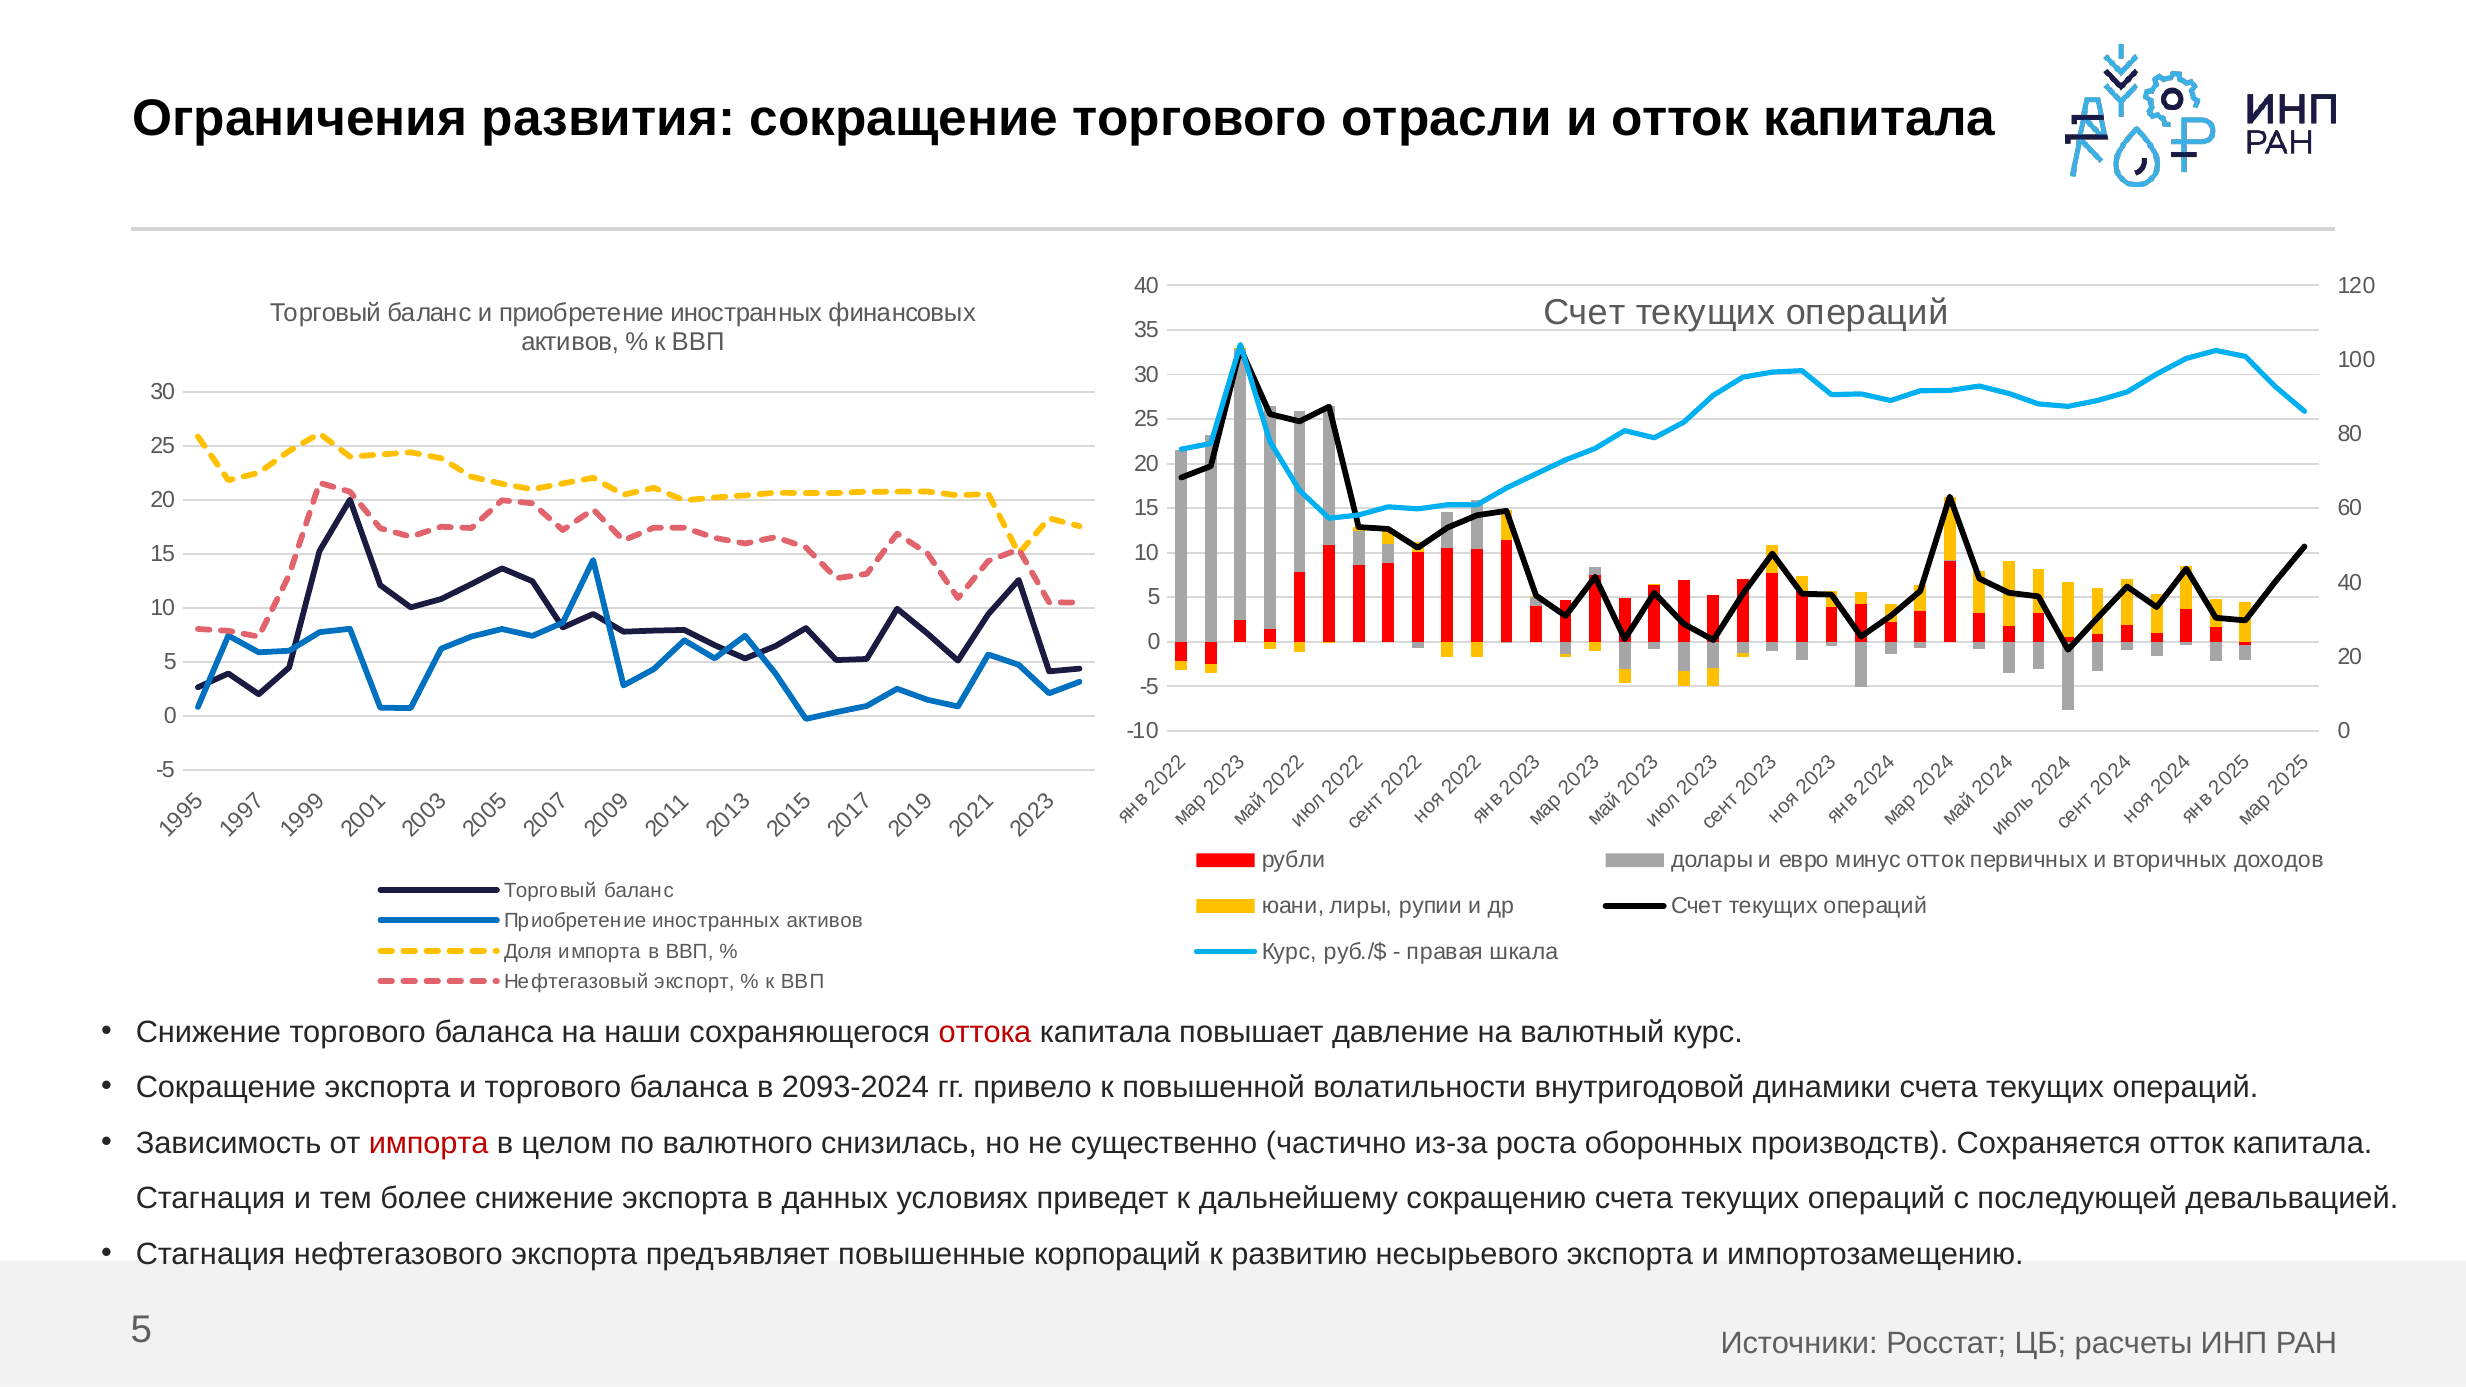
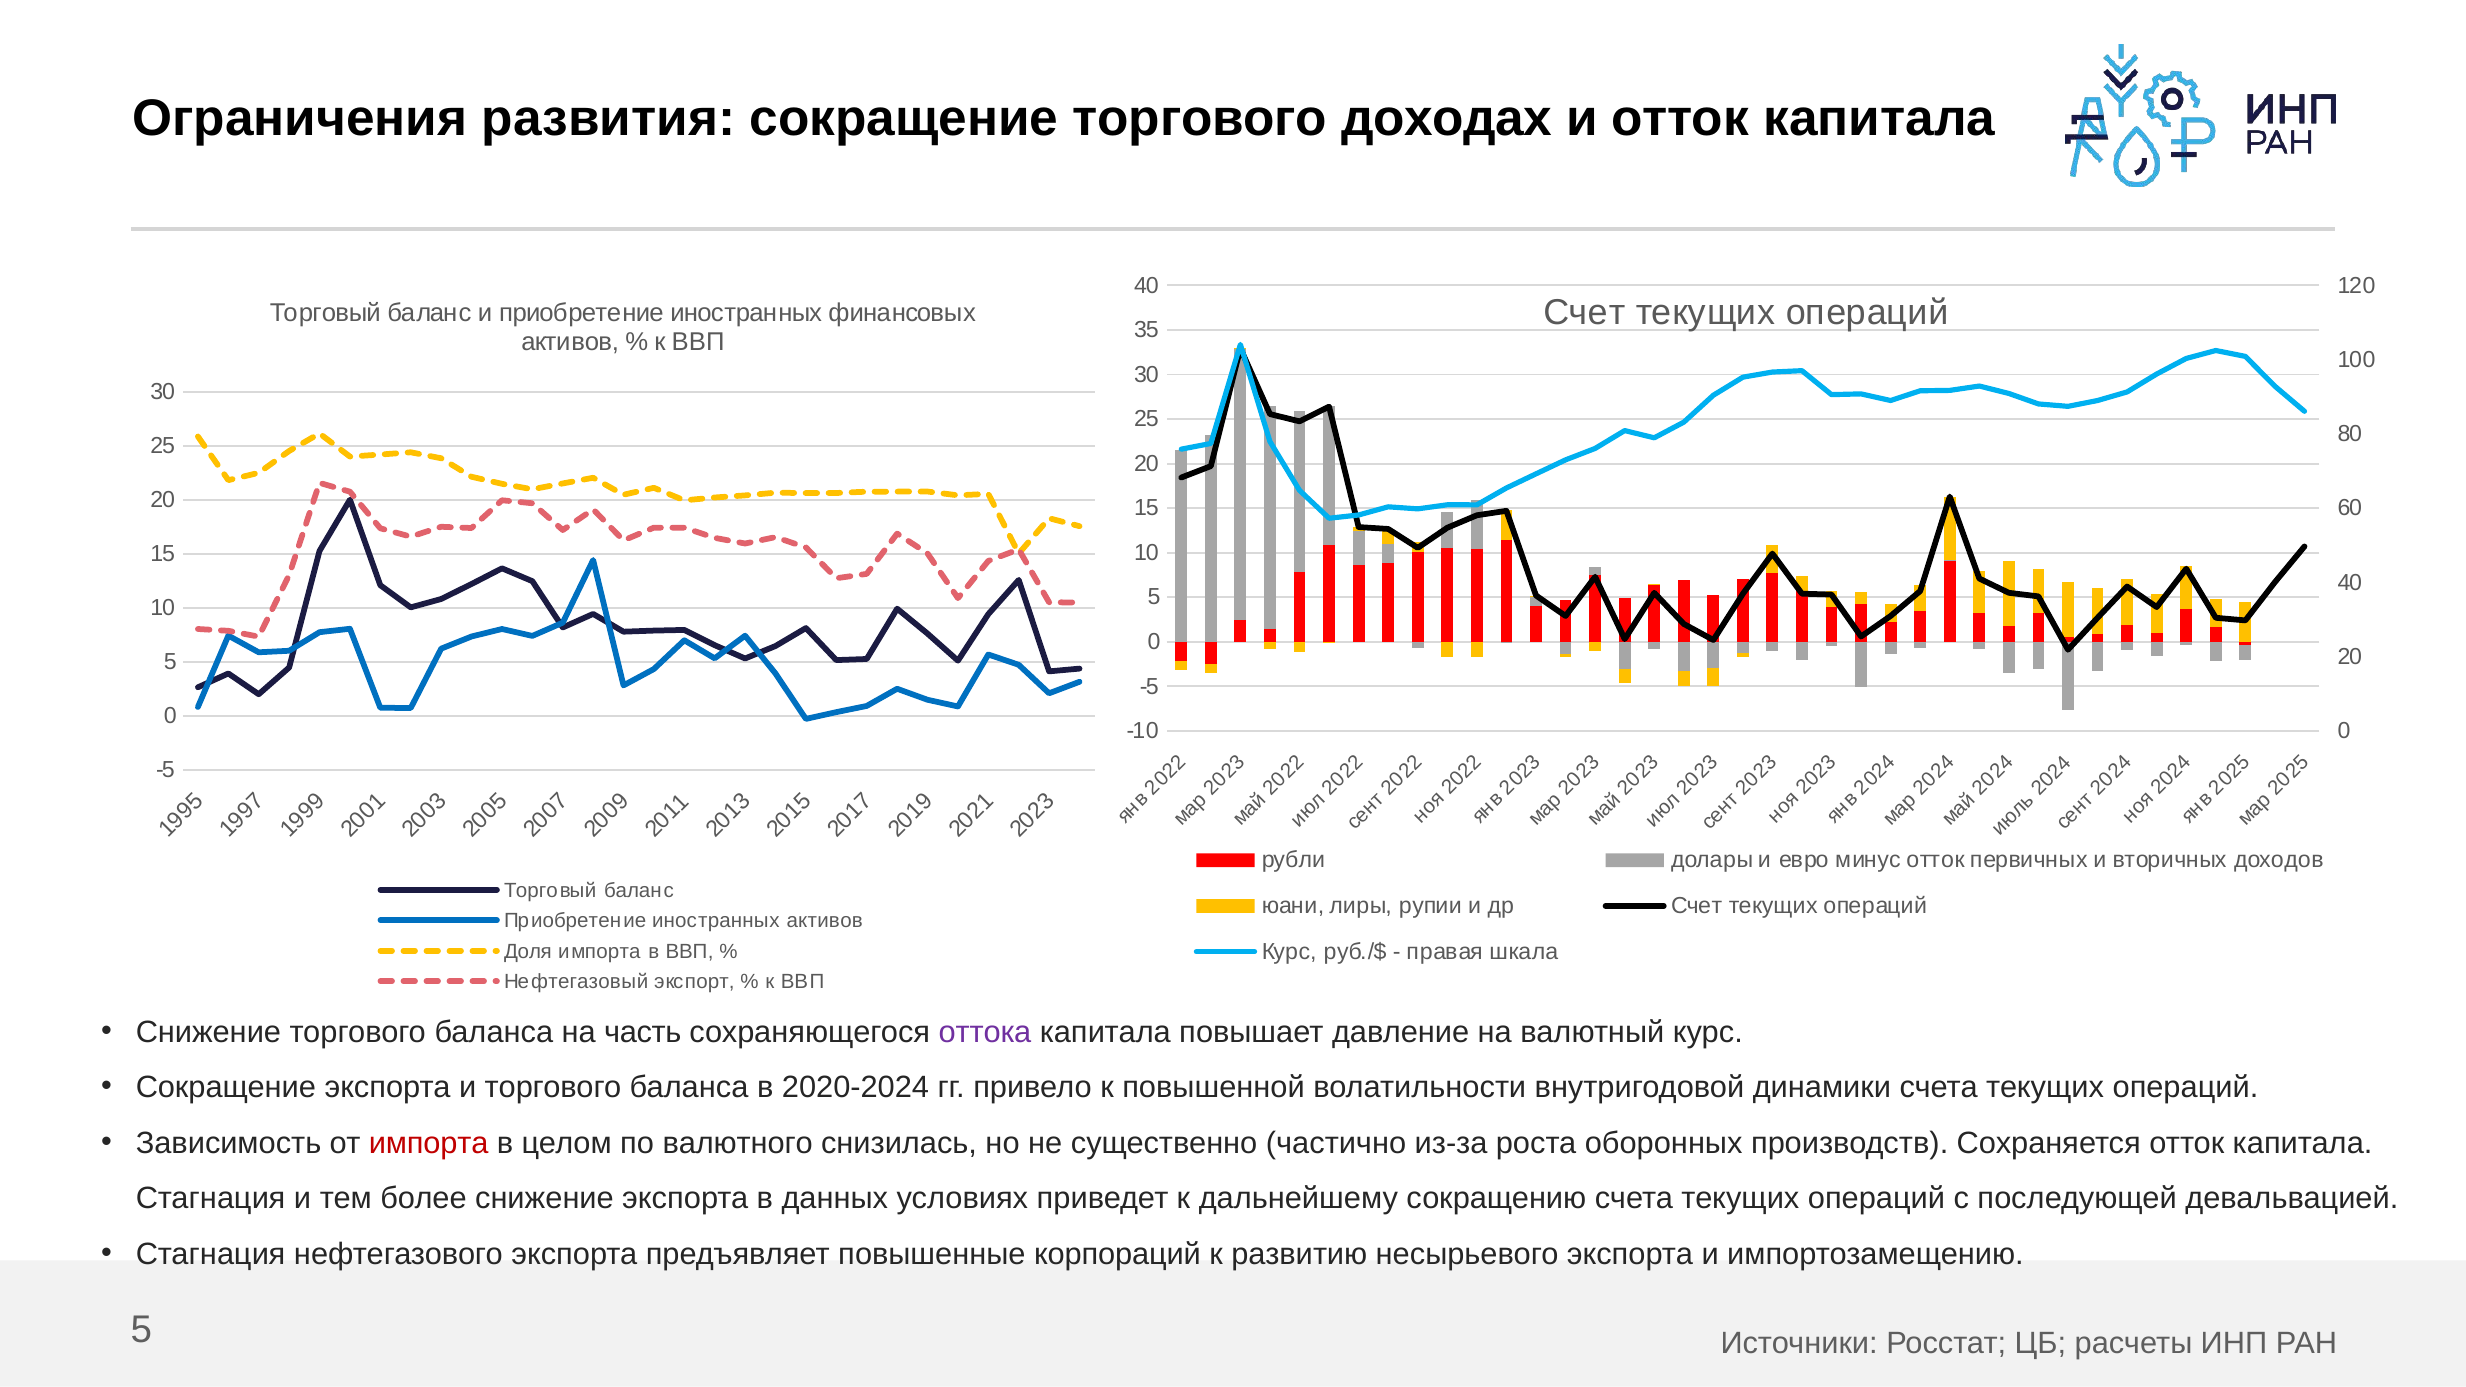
отрасли: отрасли -> доходах (1447, 118)
наши: наши -> часть (643, 1032)
оттока colour: red -> purple (985, 1032)
2093-2024: 2093-2024 -> 2020-2024 (855, 1088)
